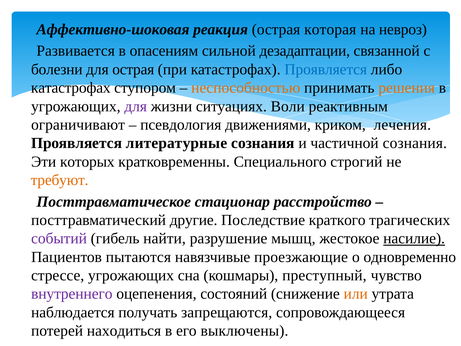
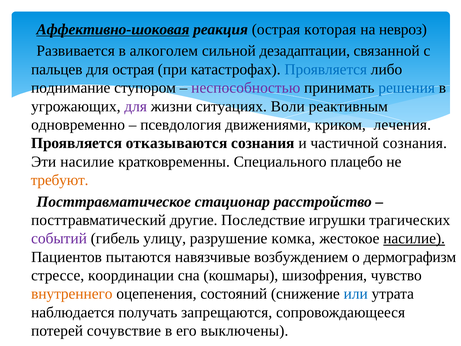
Аффективно-шоковая underline: none -> present (113, 29)
опасениям: опасениям -> алкоголем (164, 51)
болезни: болезни -> пальцев (57, 69)
катастрофах: катастрофах -> поднимание (71, 88)
неспособностью colour: orange -> purple (246, 88)
решения colour: orange -> blue (407, 88)
ограничивают: ограничивают -> одновременно (78, 125)
литературные: литературные -> отказываются (177, 143)
Эти которых: которых -> насилие (87, 162)
строгий: строгий -> плацебо (357, 162)
краткого: краткого -> игрушки (337, 220)
найти: найти -> улицу (165, 238)
мышц: мышц -> комка (293, 238)
проезжающие: проезжающие -> возбуждением (301, 257)
одновременно: одновременно -> дермографизм (410, 257)
стрессе угрожающих: угрожающих -> координации (131, 275)
преступный: преступный -> шизофрения (325, 275)
внутреннего colour: purple -> orange (72, 294)
или colour: orange -> blue (356, 294)
находиться: находиться -> сочувствие (124, 331)
